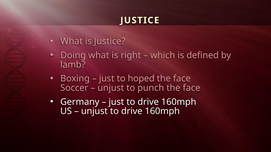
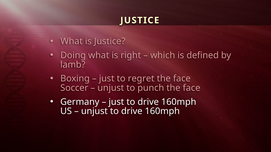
hoped: hoped -> regret (141, 79)
